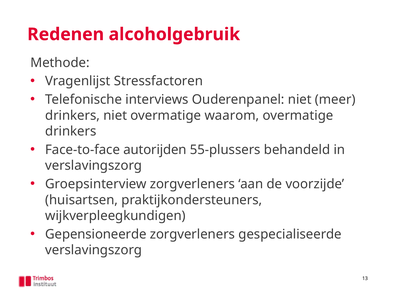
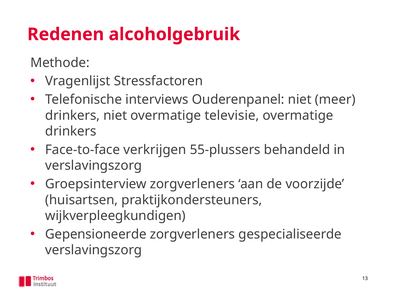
waarom: waarom -> televisie (232, 115)
autorijden: autorijden -> verkrijgen (155, 149)
